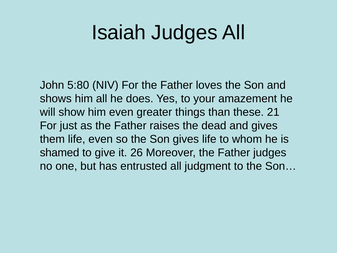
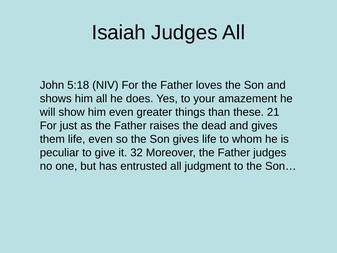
5:80: 5:80 -> 5:18 (78, 85)
shamed: shamed -> peculiar (59, 152)
26: 26 -> 32 (137, 152)
